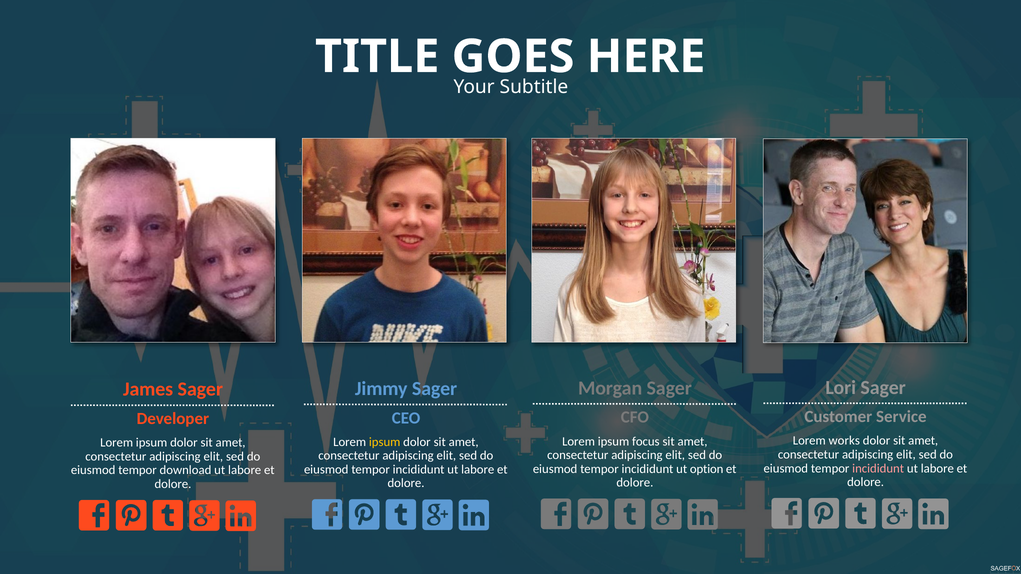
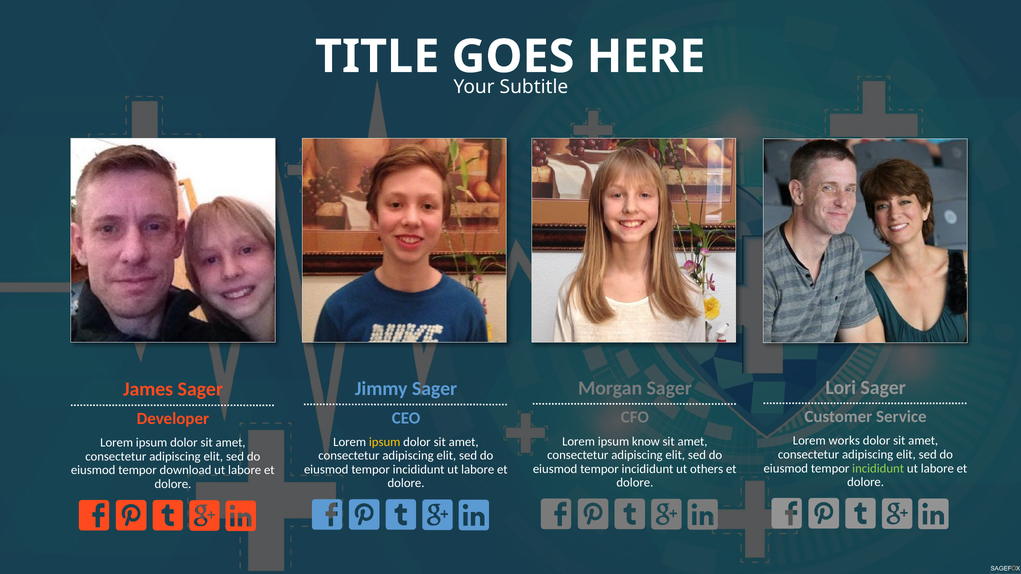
focus: focus -> know (646, 442)
incididunt colour: pink -> light green (878, 469)
option: option -> others (707, 469)
